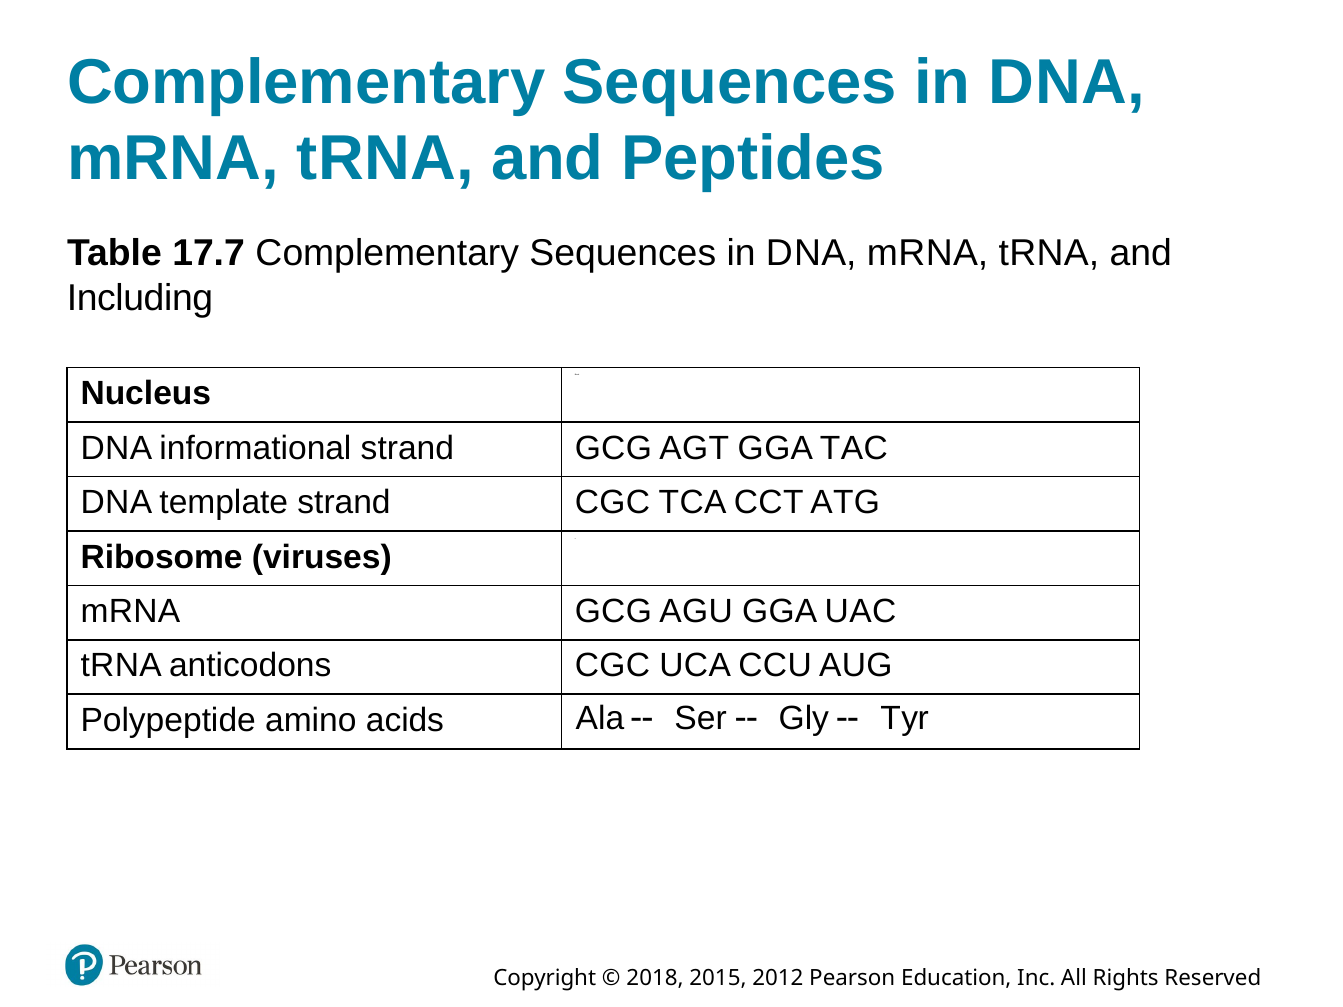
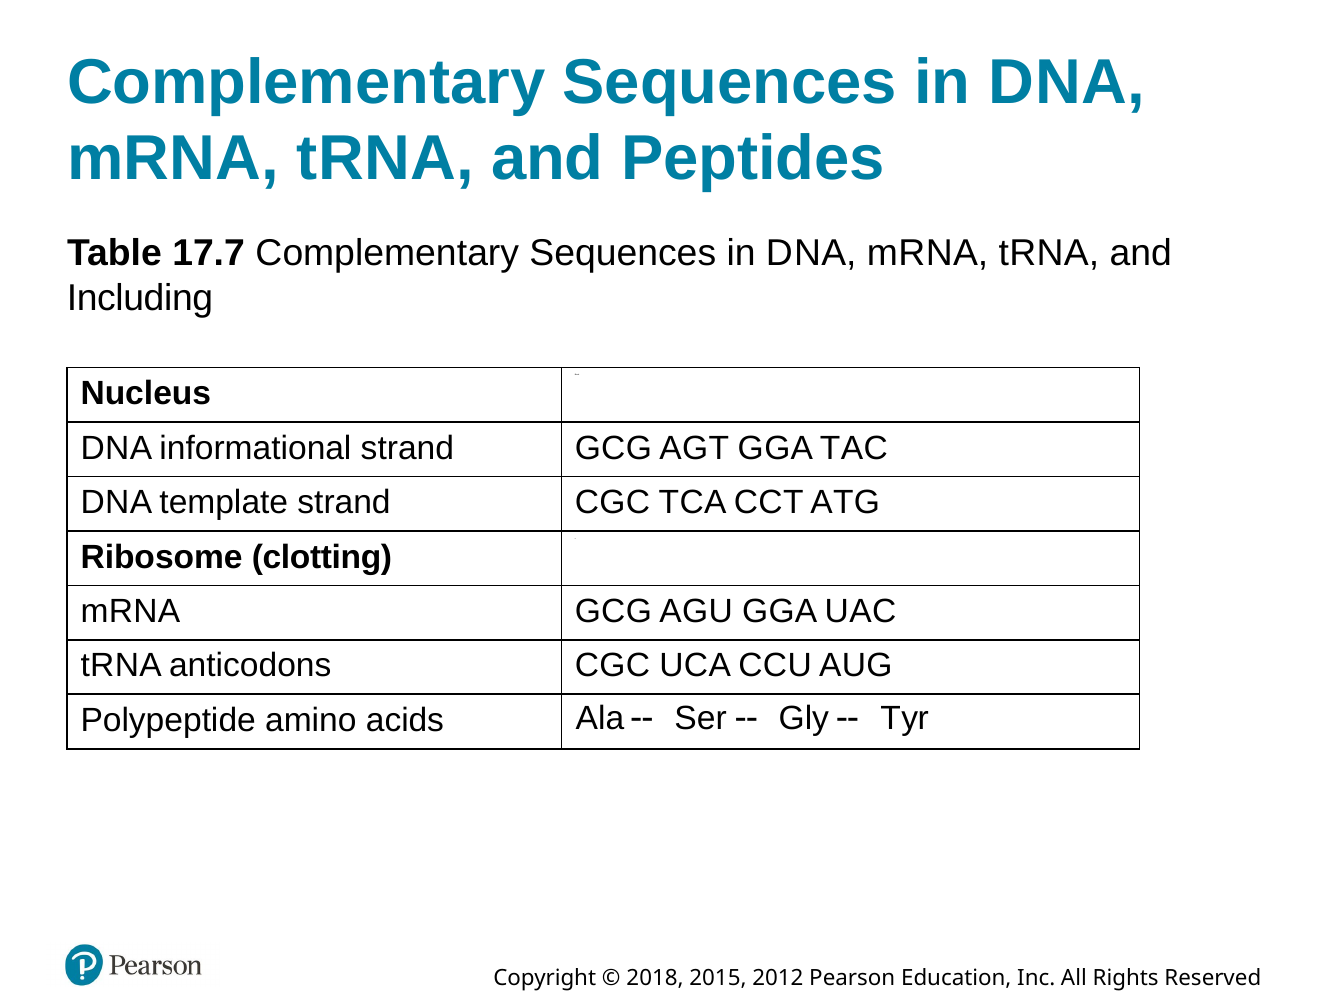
viruses: viruses -> clotting (322, 557)
